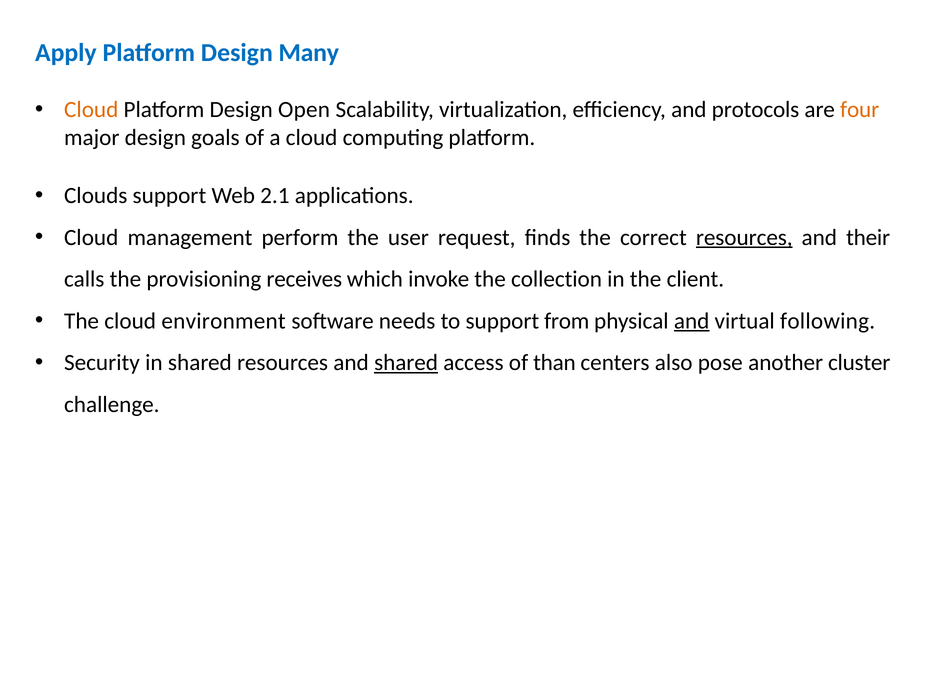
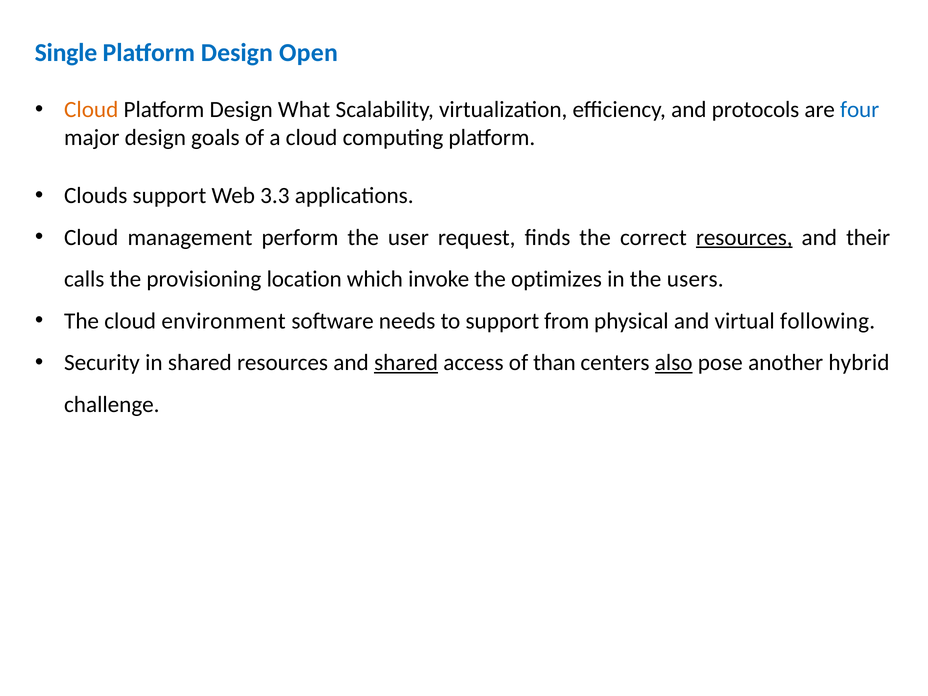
Apply: Apply -> Single (66, 53)
Many: Many -> Open (308, 53)
Open: Open -> What (304, 110)
four colour: orange -> blue (860, 110)
2.1: 2.1 -> 3.3 (275, 196)
receives: receives -> location (304, 279)
collection: collection -> optimizes (556, 279)
client: client -> users (695, 279)
and underline: present -> none (692, 321)
also underline: none -> present (674, 363)
cluster: cluster -> hybrid (859, 363)
